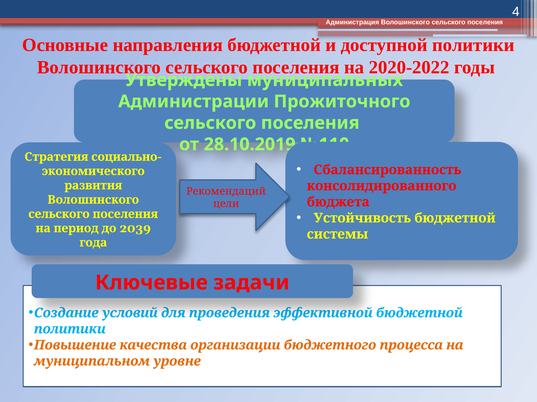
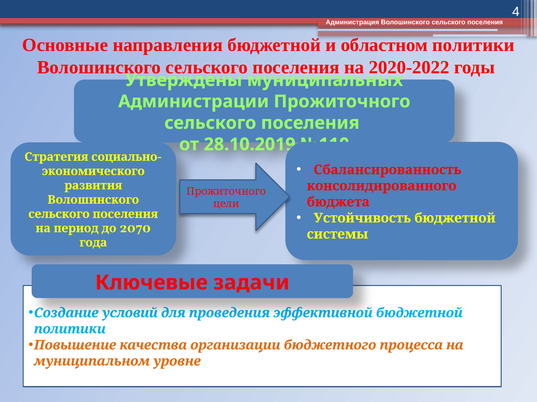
доступной: доступной -> областном (384, 45)
Рекомендаций: Рекомендаций -> Прожиточного (226, 192)
2039: 2039 -> 2070 (135, 229)
